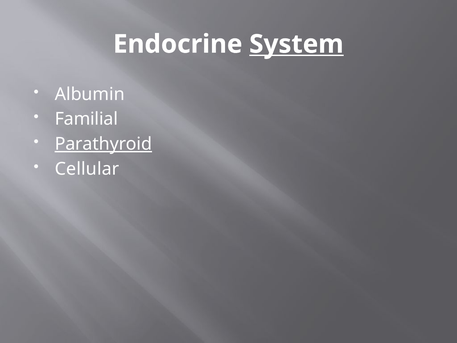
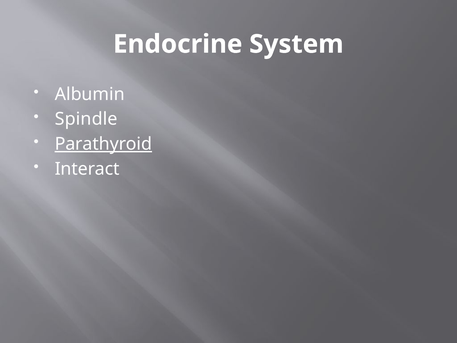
System underline: present -> none (296, 44)
Familial: Familial -> Spindle (86, 119)
Cellular: Cellular -> Interact (87, 169)
